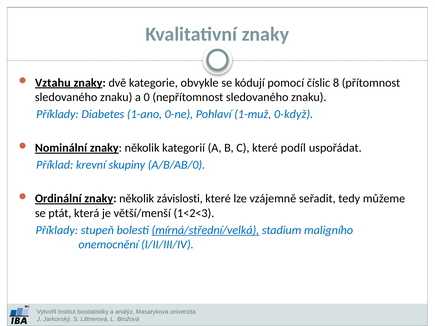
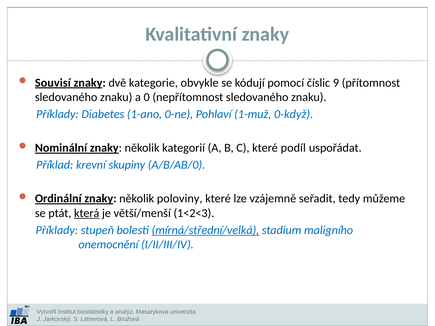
Vztahu: Vztahu -> Souvisí (53, 83)
8: 8 -> 9 (336, 83)
závislosti: závislosti -> poloviny (180, 199)
která underline: none -> present (87, 213)
